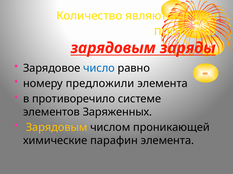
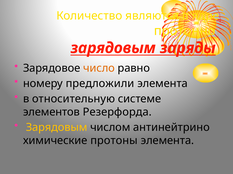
число colour: blue -> orange (99, 68)
противоречило: противоречило -> относительную (73, 99)
Заряженных: Заряженных -> Резерфорда (117, 112)
проникающей: проникающей -> антинейтрино (171, 128)
парафин: парафин -> протоны (114, 141)
